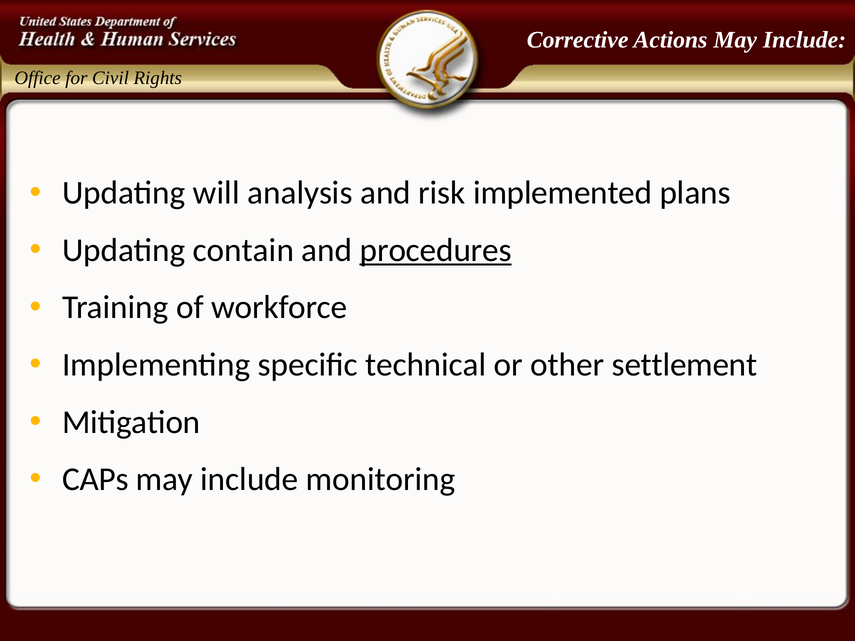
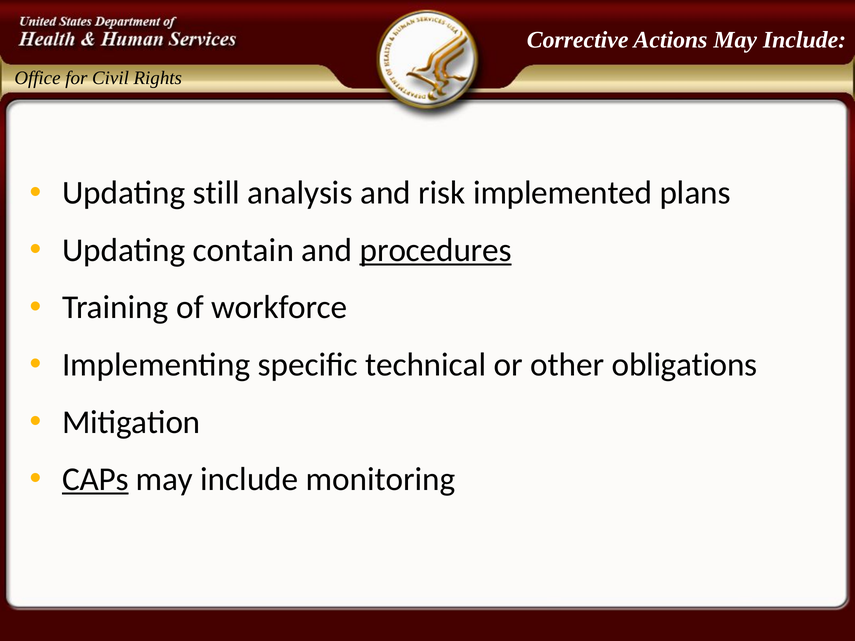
will: will -> still (216, 193)
settlement: settlement -> obligations (685, 365)
CAPs underline: none -> present (95, 480)
